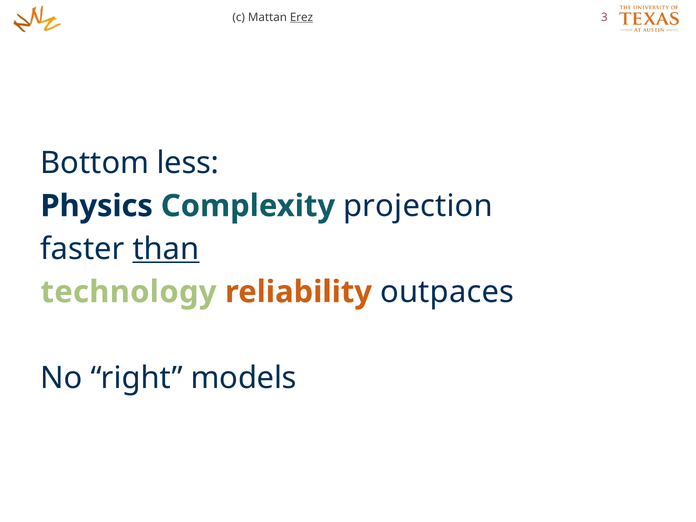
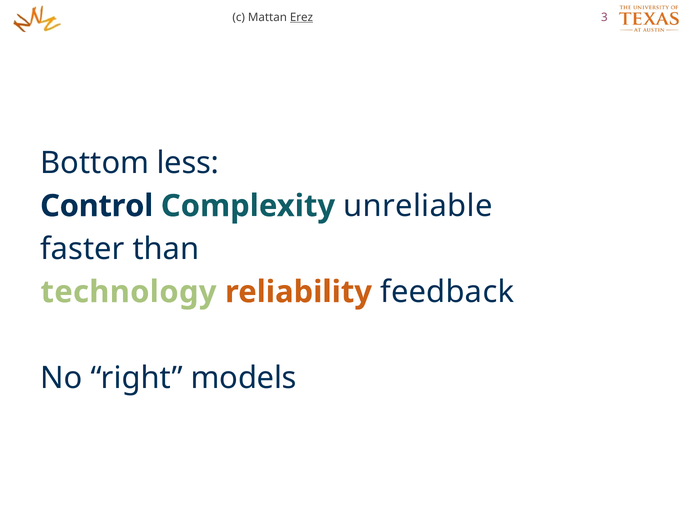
Physics: Physics -> Control (97, 206)
projection: projection -> unreliable (418, 206)
than underline: present -> none (166, 249)
outpaces: outpaces -> feedback (447, 292)
